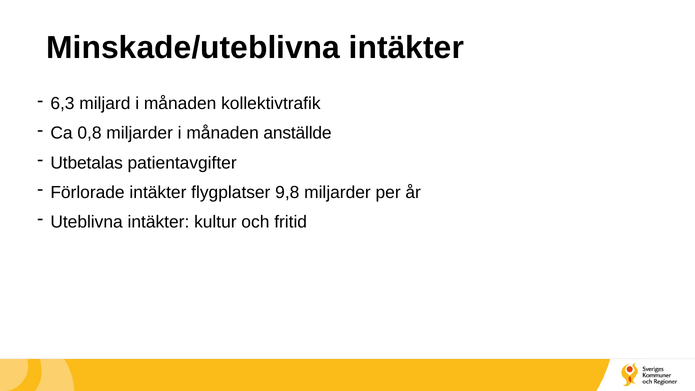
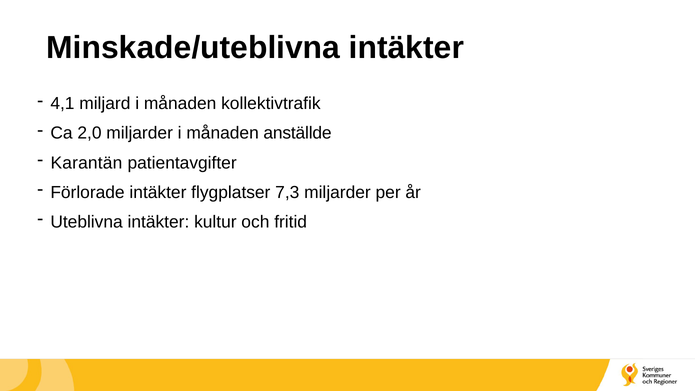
6,3: 6,3 -> 4,1 (62, 104)
0,8: 0,8 -> 2,0 (89, 133)
Utbetalas: Utbetalas -> Karantän (86, 163)
9,8: 9,8 -> 7,3 (287, 192)
